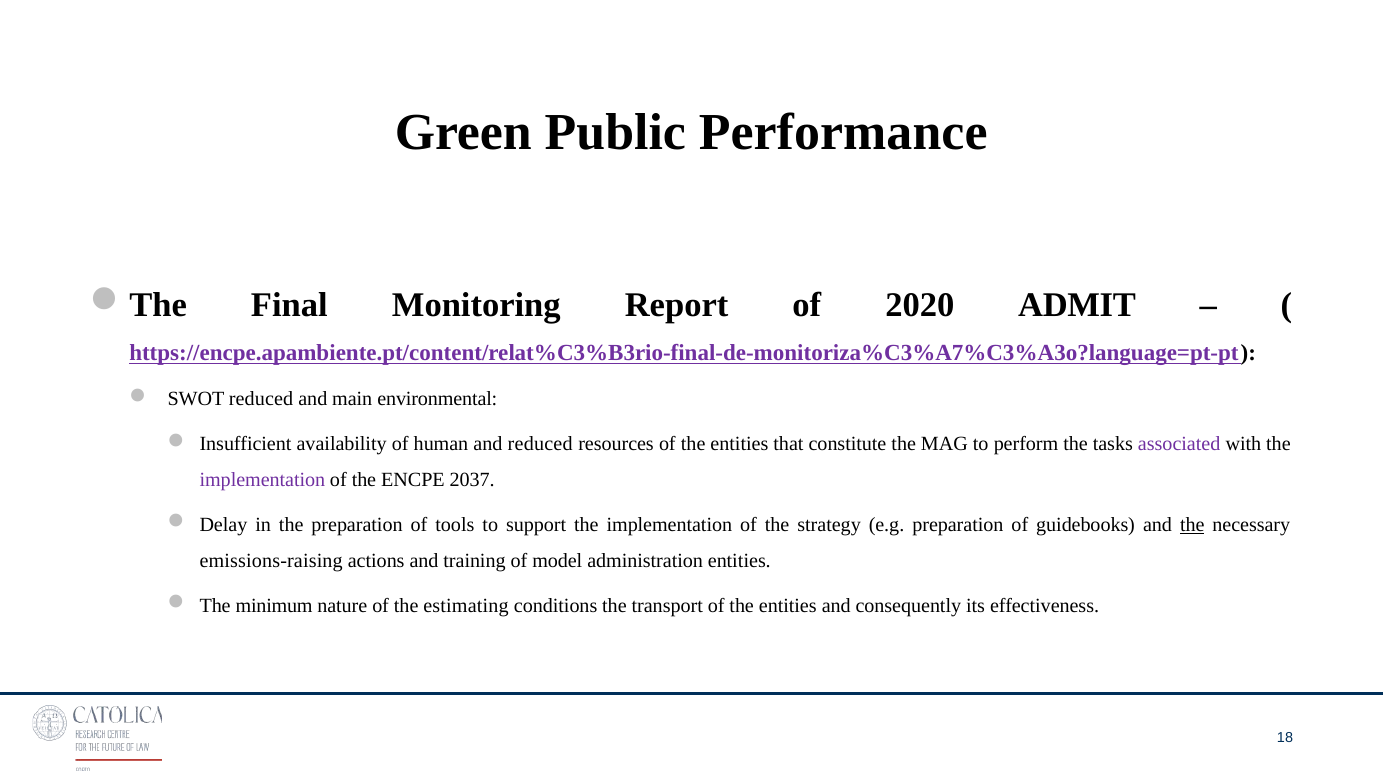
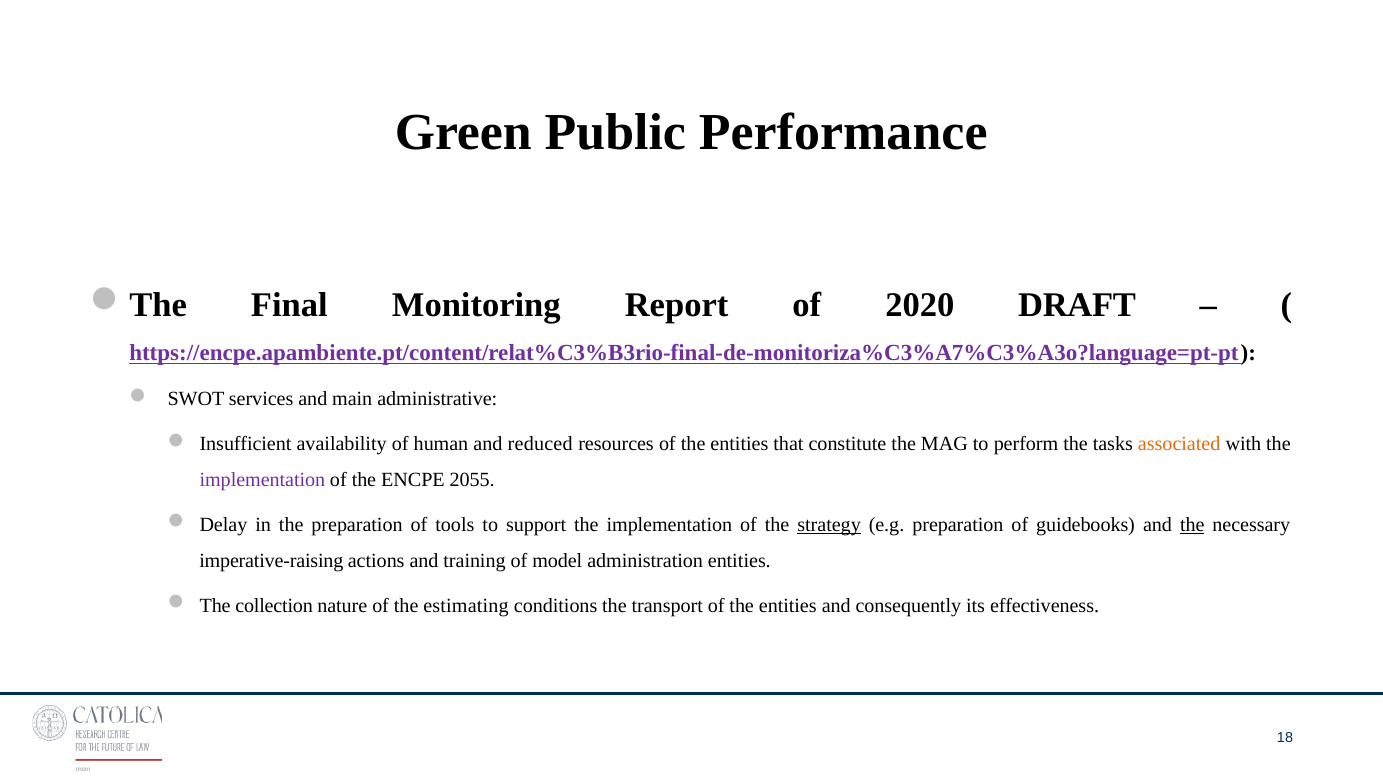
ADMIT: ADMIT -> DRAFT (1077, 305)
SWOT reduced: reduced -> services (261, 399)
environmental: environmental -> administrative (437, 399)
associated colour: purple -> orange (1179, 444)
2037: 2037 -> 2055 (472, 480)
strategy underline: none -> present (829, 525)
emissions-raising: emissions-raising -> imperative-raising (271, 561)
minimum: minimum -> collection (274, 606)
